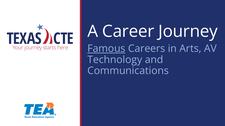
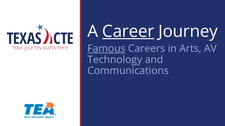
Career underline: none -> present (128, 32)
